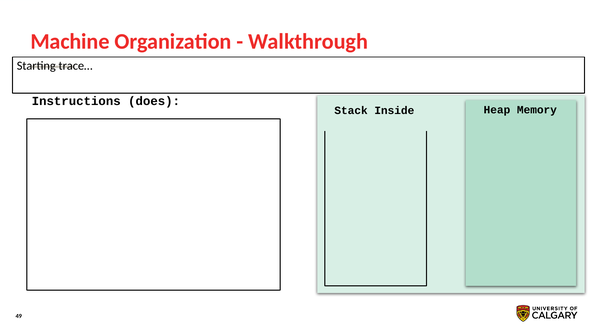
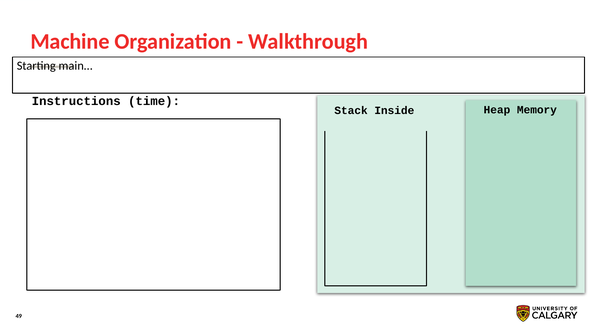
trace…: trace… -> main… (76, 66)
does: does -> time (154, 101)
